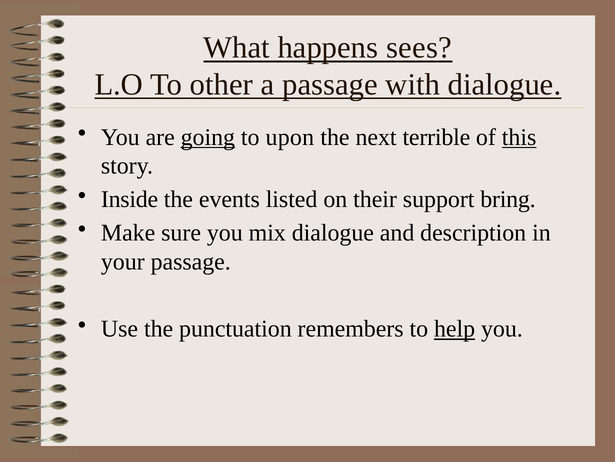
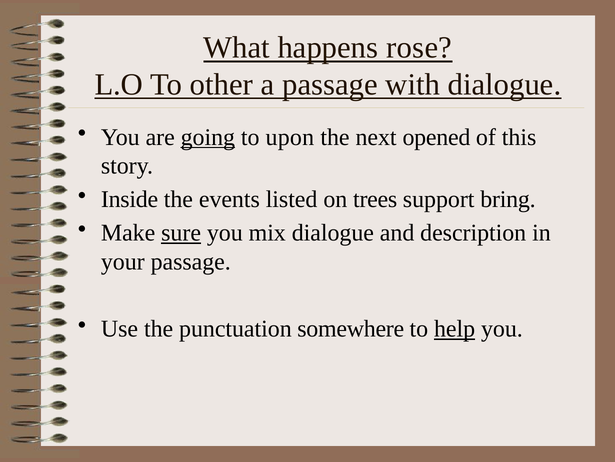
sees: sees -> rose (419, 48)
terrible: terrible -> opened (436, 137)
this underline: present -> none (519, 137)
their: their -> trees (375, 199)
sure underline: none -> present (181, 233)
remembers: remembers -> somewhere (351, 328)
